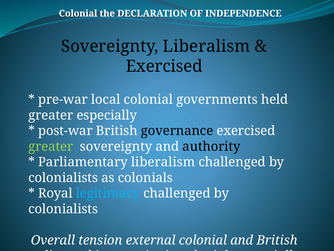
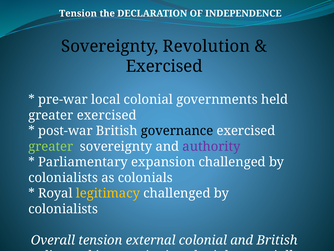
Colonial: Colonial -> Tension (78, 13)
Sovereignty Liberalism: Liberalism -> Revolution (206, 46)
greater especially: especially -> exercised (107, 115)
authority colour: black -> purple (211, 146)
Parliamentary liberalism: liberalism -> expansion (163, 162)
legitimacy colour: light blue -> yellow (108, 193)
